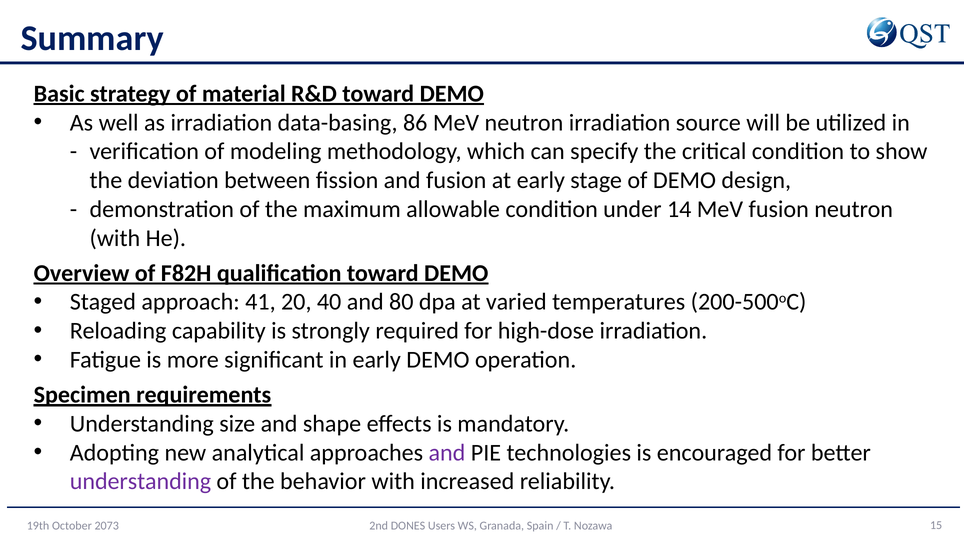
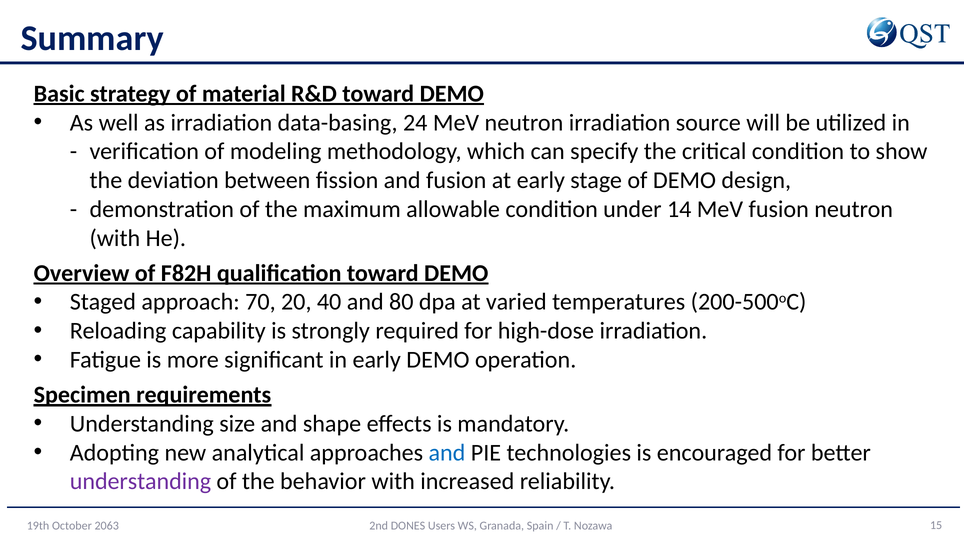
86: 86 -> 24 (415, 123)
41: 41 -> 70 (260, 302)
and colour: purple -> blue (447, 453)
2073: 2073 -> 2063 (107, 526)
